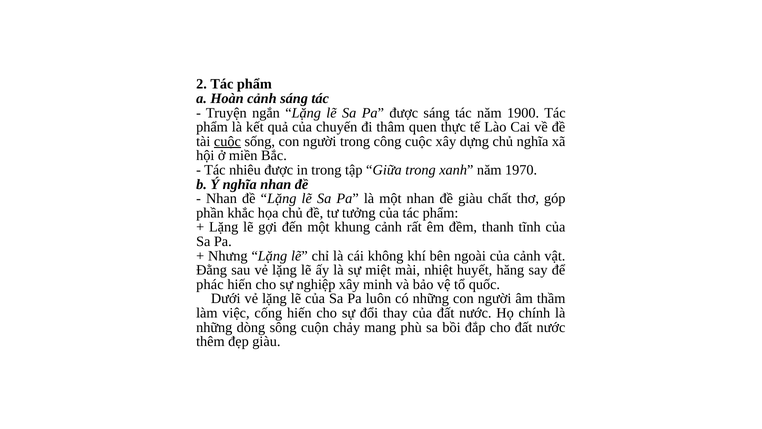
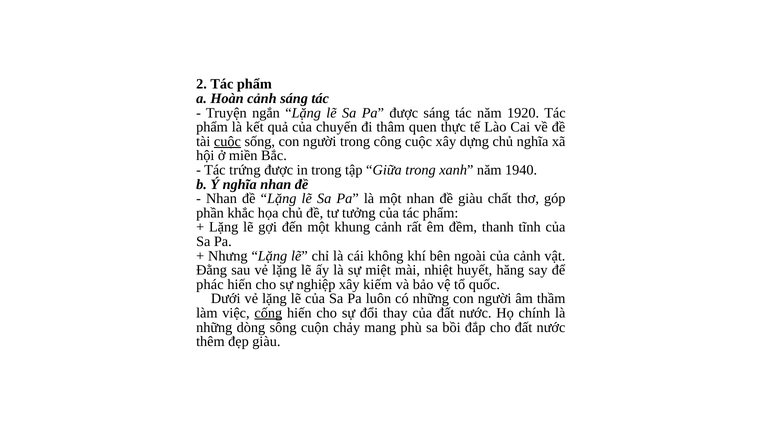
1900: 1900 -> 1920 (523, 113)
nhiêu: nhiêu -> trứng (245, 170)
1970: 1970 -> 1940 (521, 170)
minh: minh -> kiếm (378, 284)
cống underline: none -> present (268, 313)
